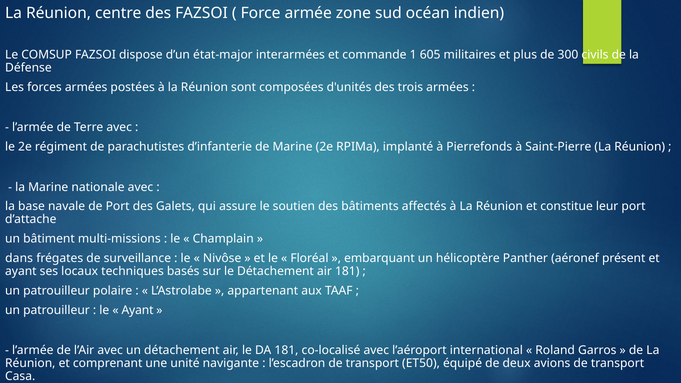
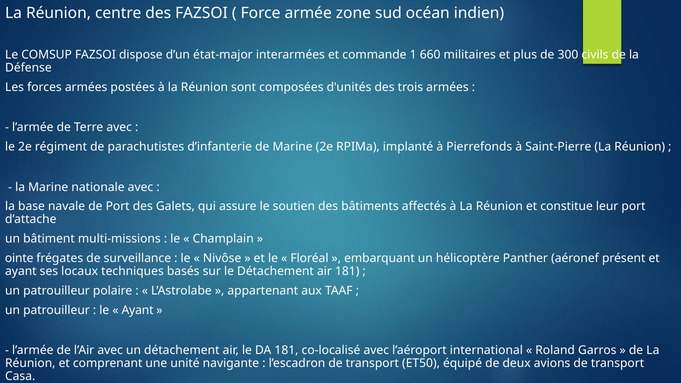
605: 605 -> 660 (430, 55)
dans: dans -> ointe (19, 258)
